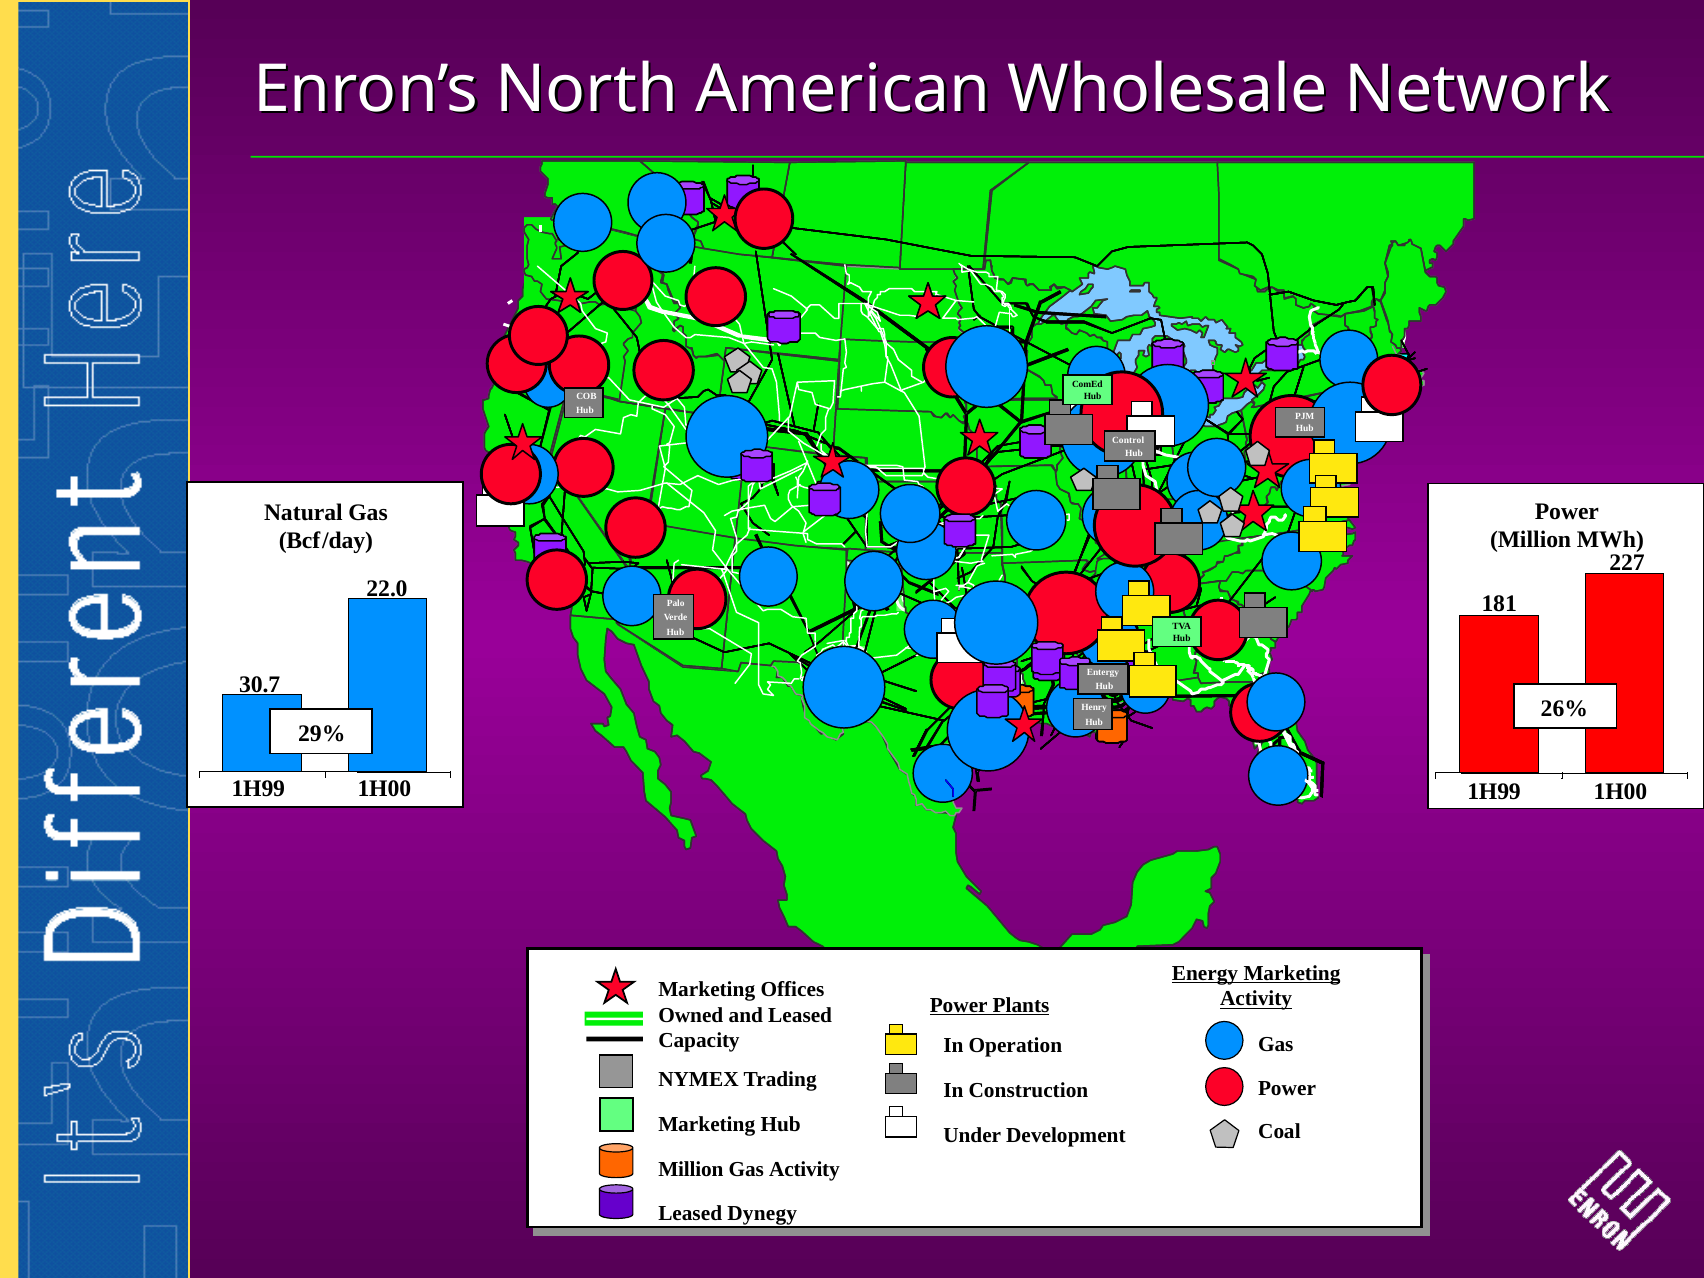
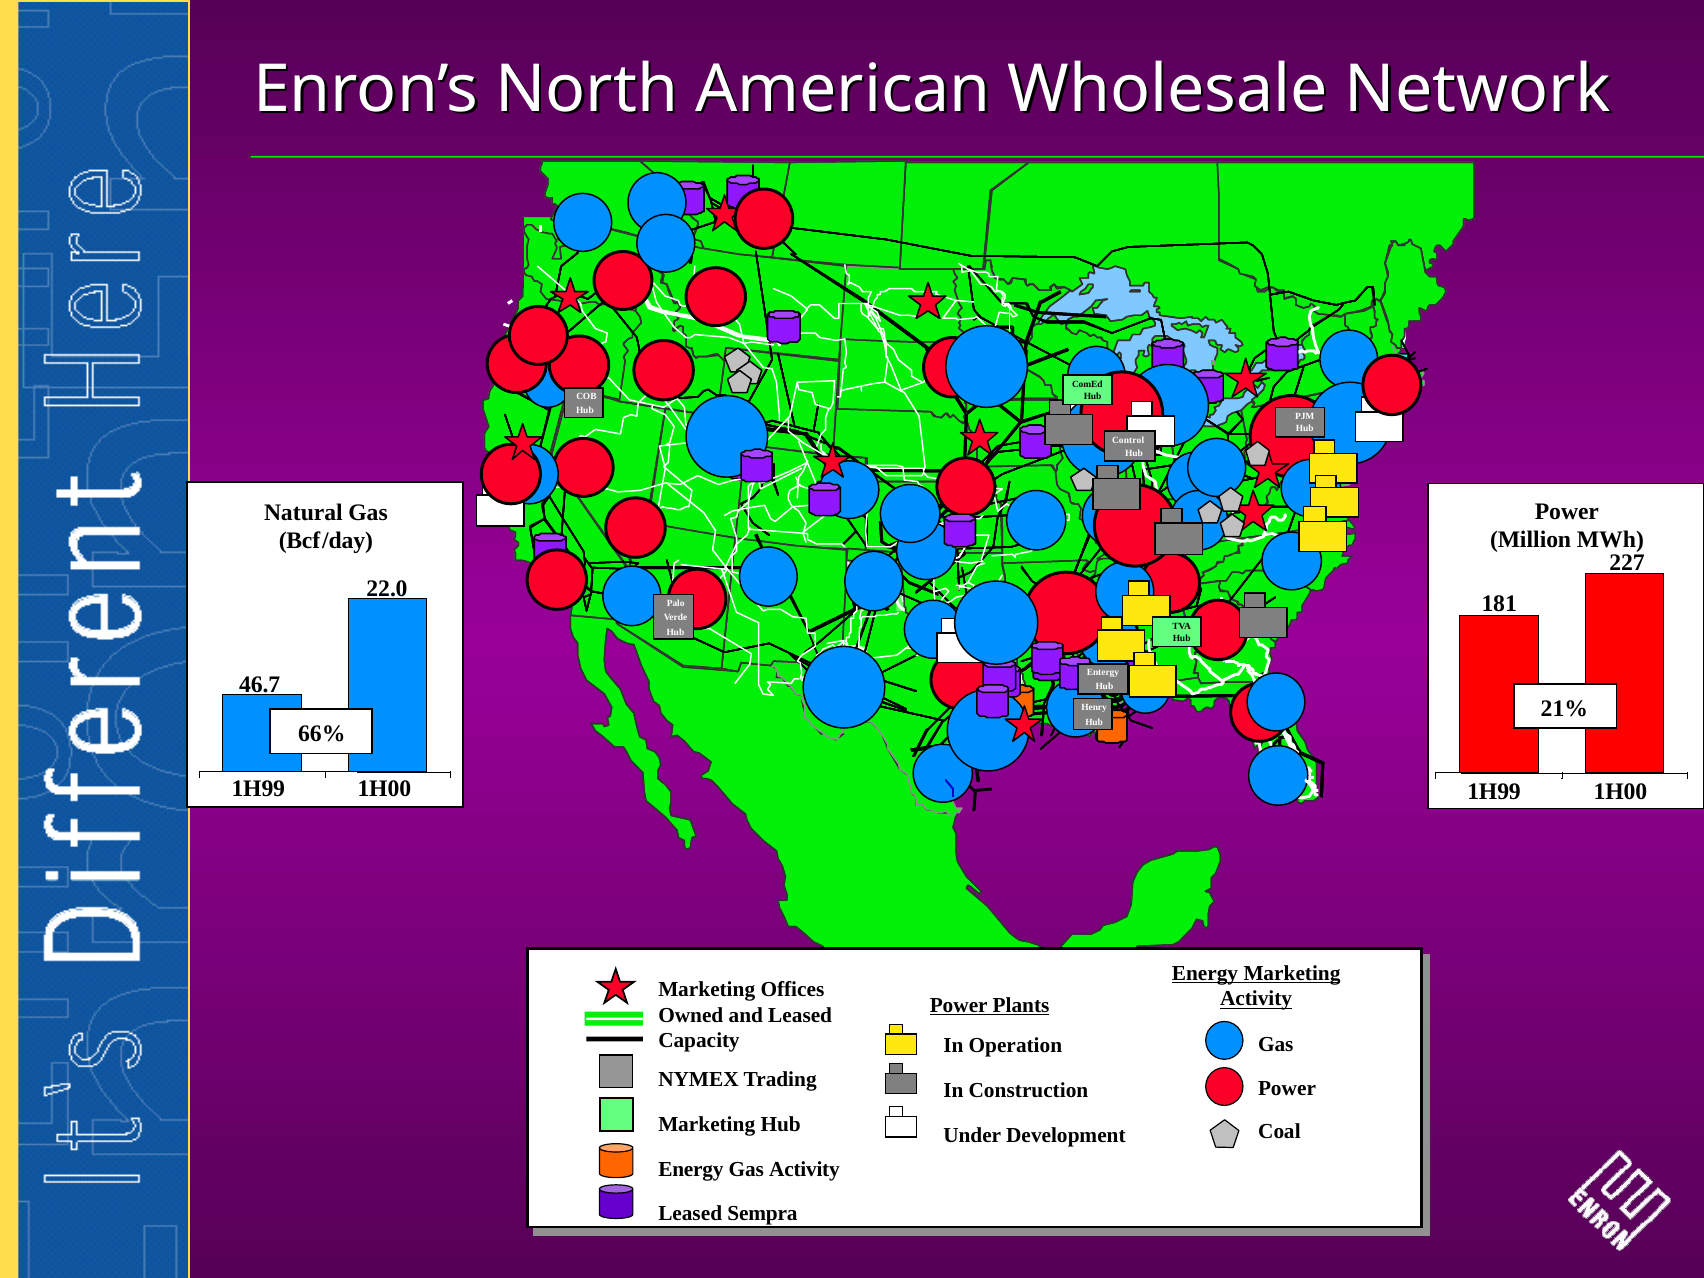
30.7: 30.7 -> 46.7 (260, 685)
26%: 26% -> 21% (1564, 709)
29%: 29% -> 66% (322, 734)
Million: Million -> Energy (691, 1169)
Dynegy: Dynegy -> Sempra (762, 1214)
